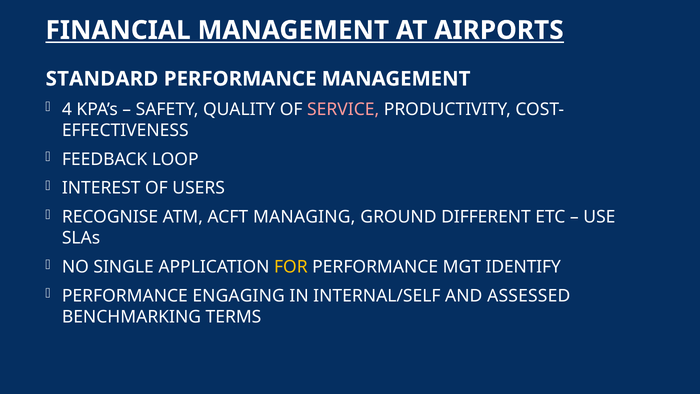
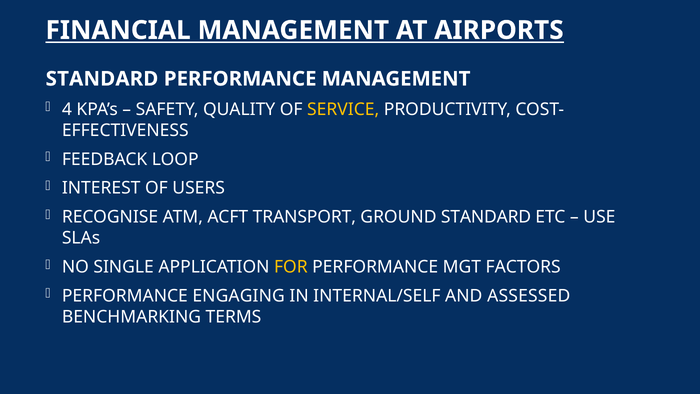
SERVICE colour: pink -> yellow (343, 109)
MANAGING: MANAGING -> TRANSPORT (304, 217)
GROUND DIFFERENT: DIFFERENT -> STANDARD (486, 217)
IDENTIFY: IDENTIFY -> FACTORS (523, 267)
